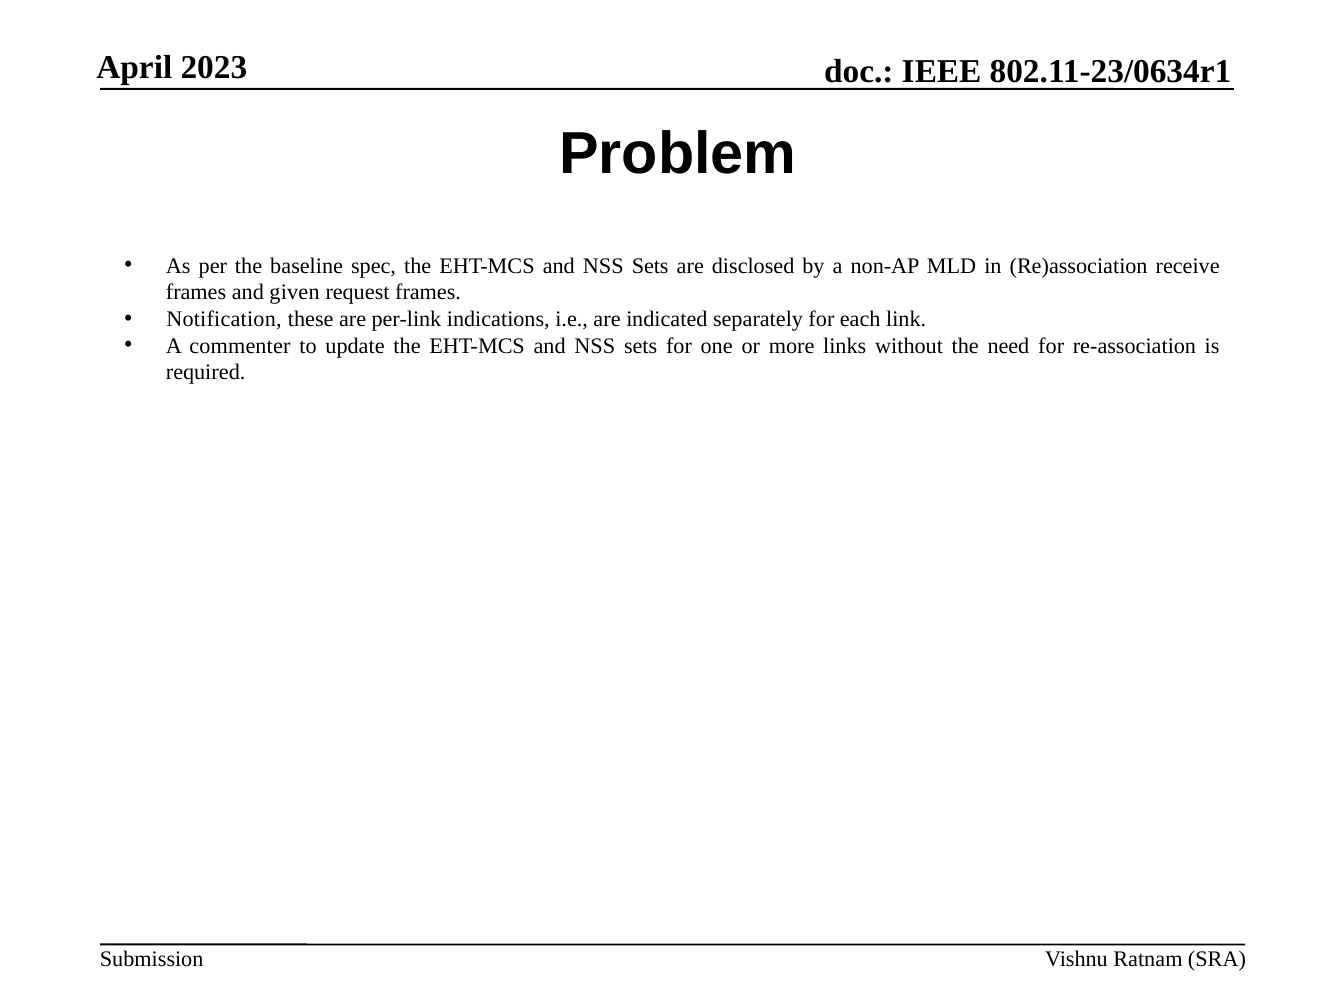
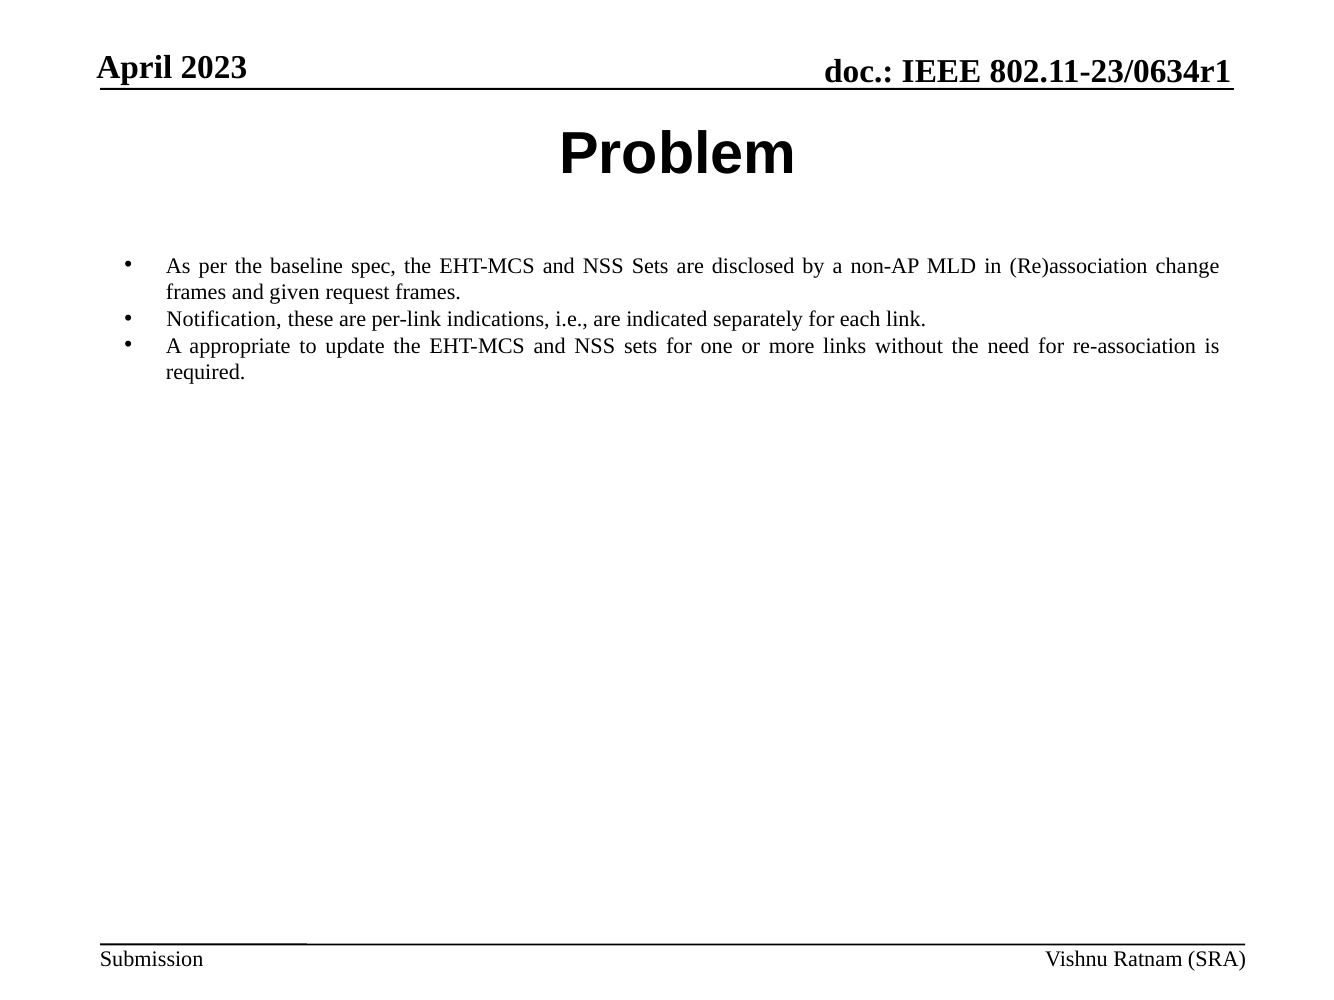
receive: receive -> change (1188, 266)
commenter: commenter -> appropriate (240, 346)
